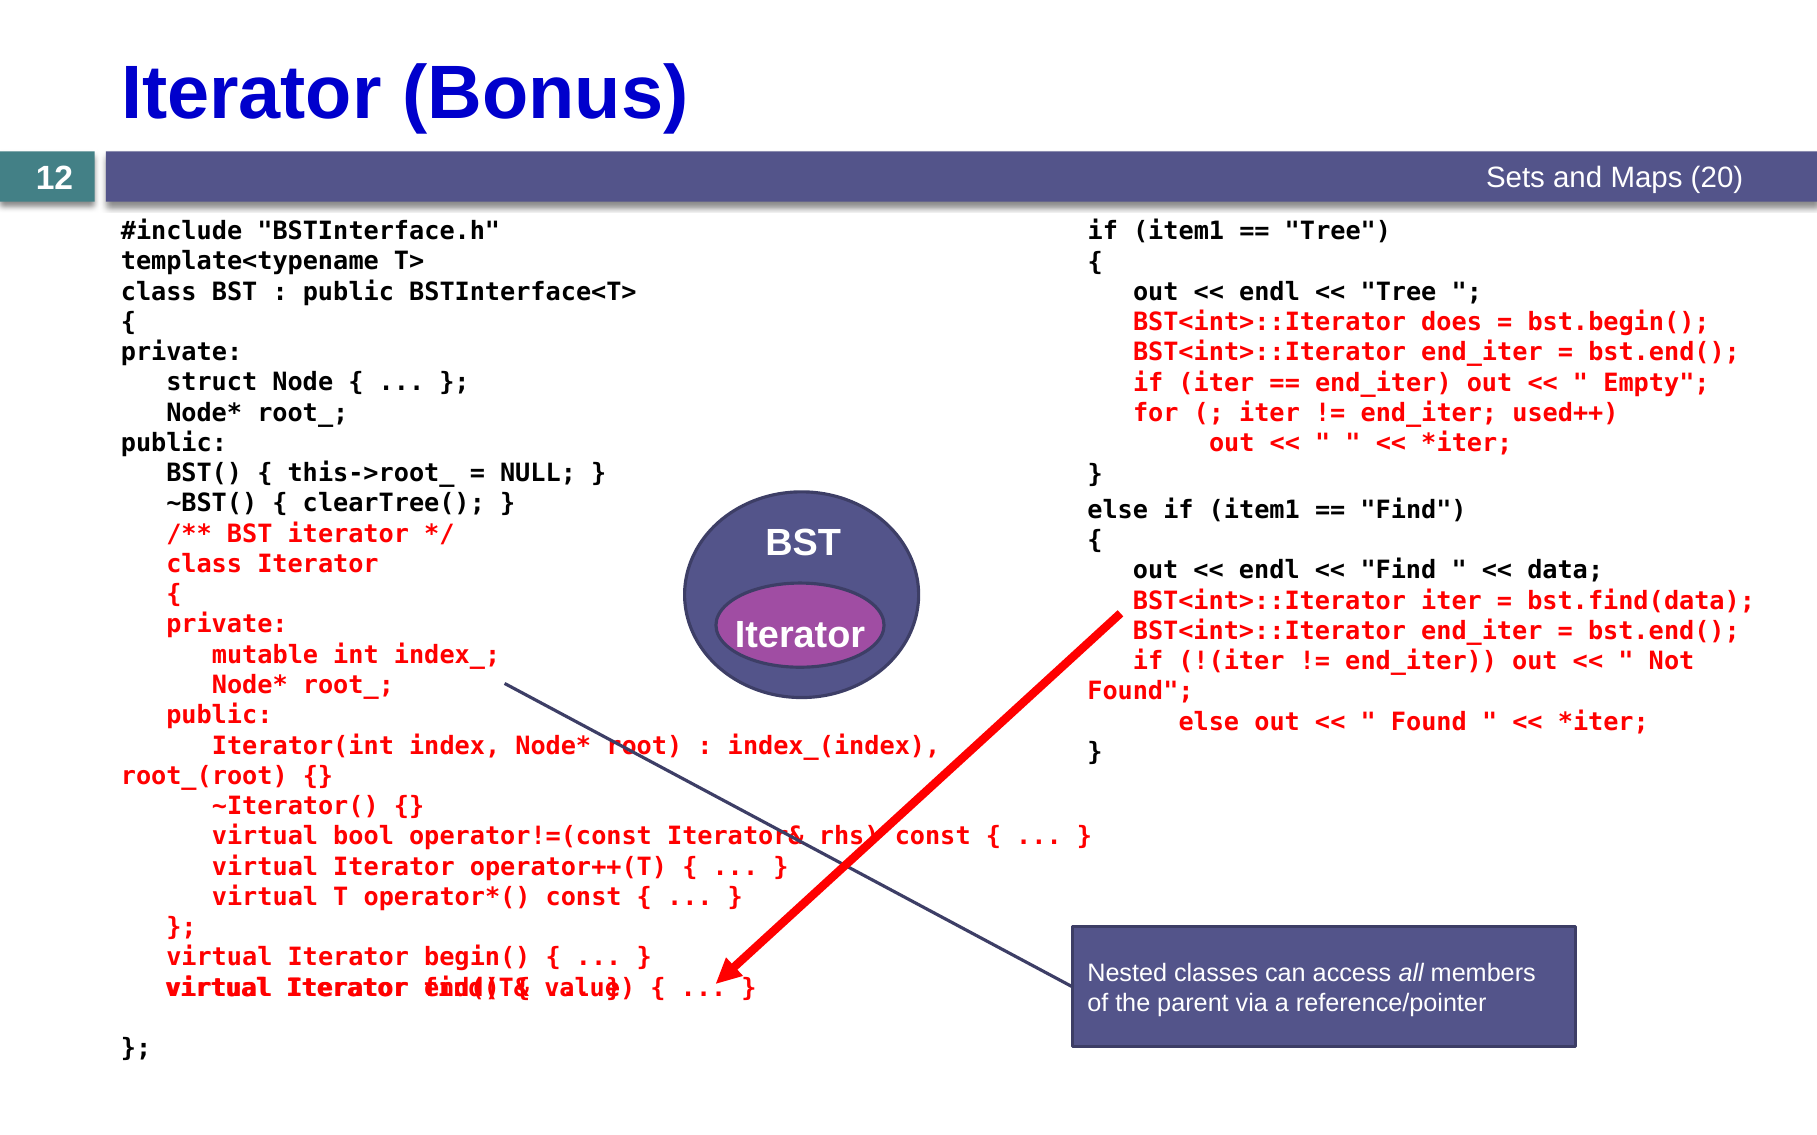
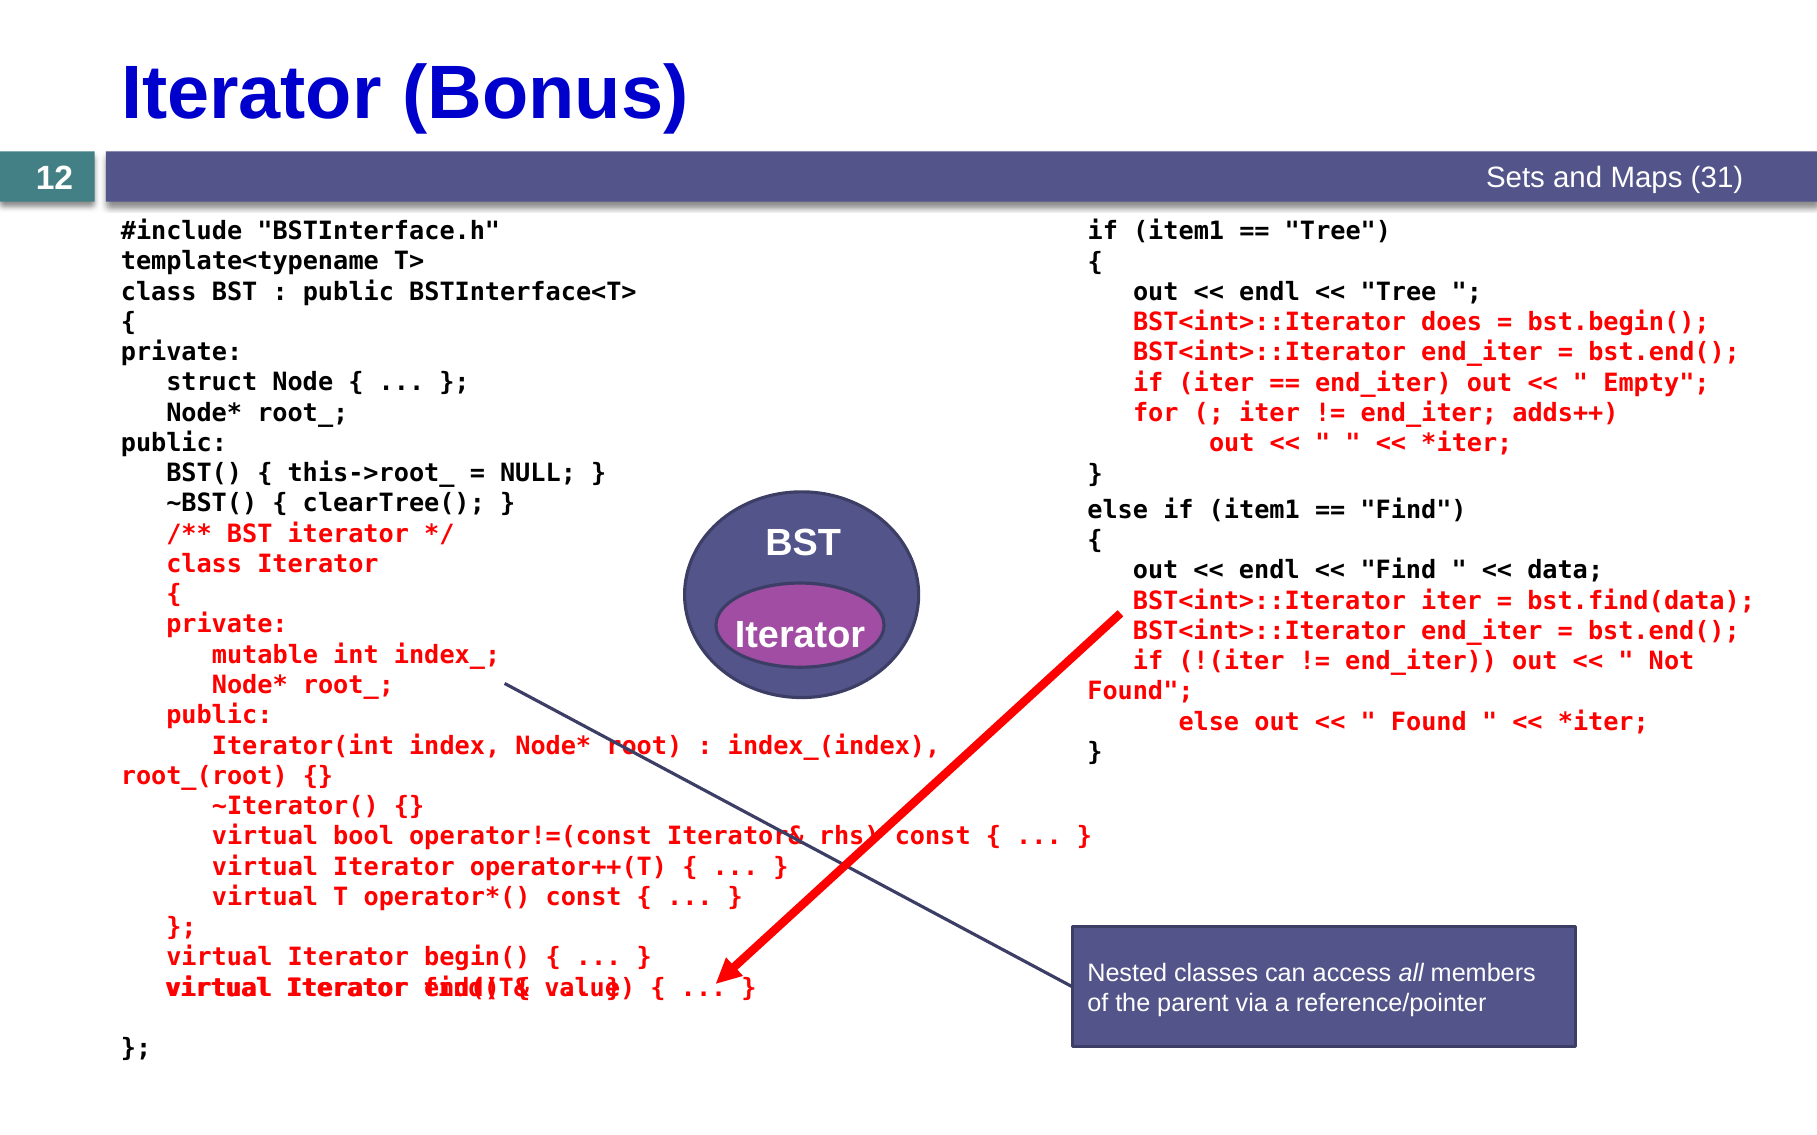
20: 20 -> 31 (1717, 178)
used++: used++ -> adds++ (1565, 413)
